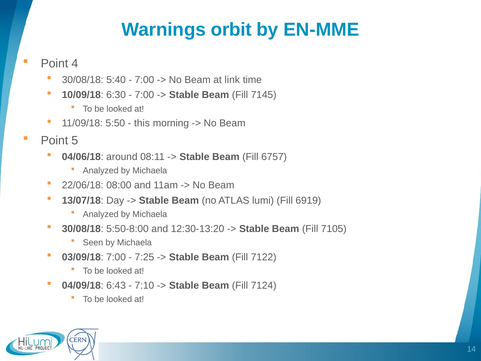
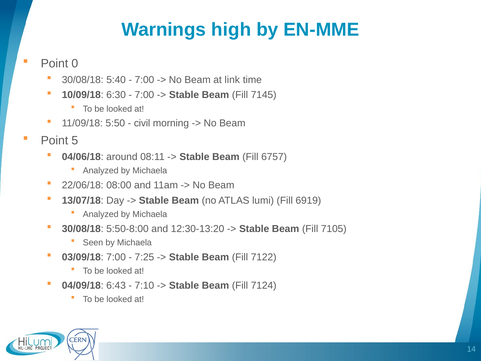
orbit: orbit -> high (231, 30)
4: 4 -> 0 (75, 63)
this: this -> civil (142, 123)
